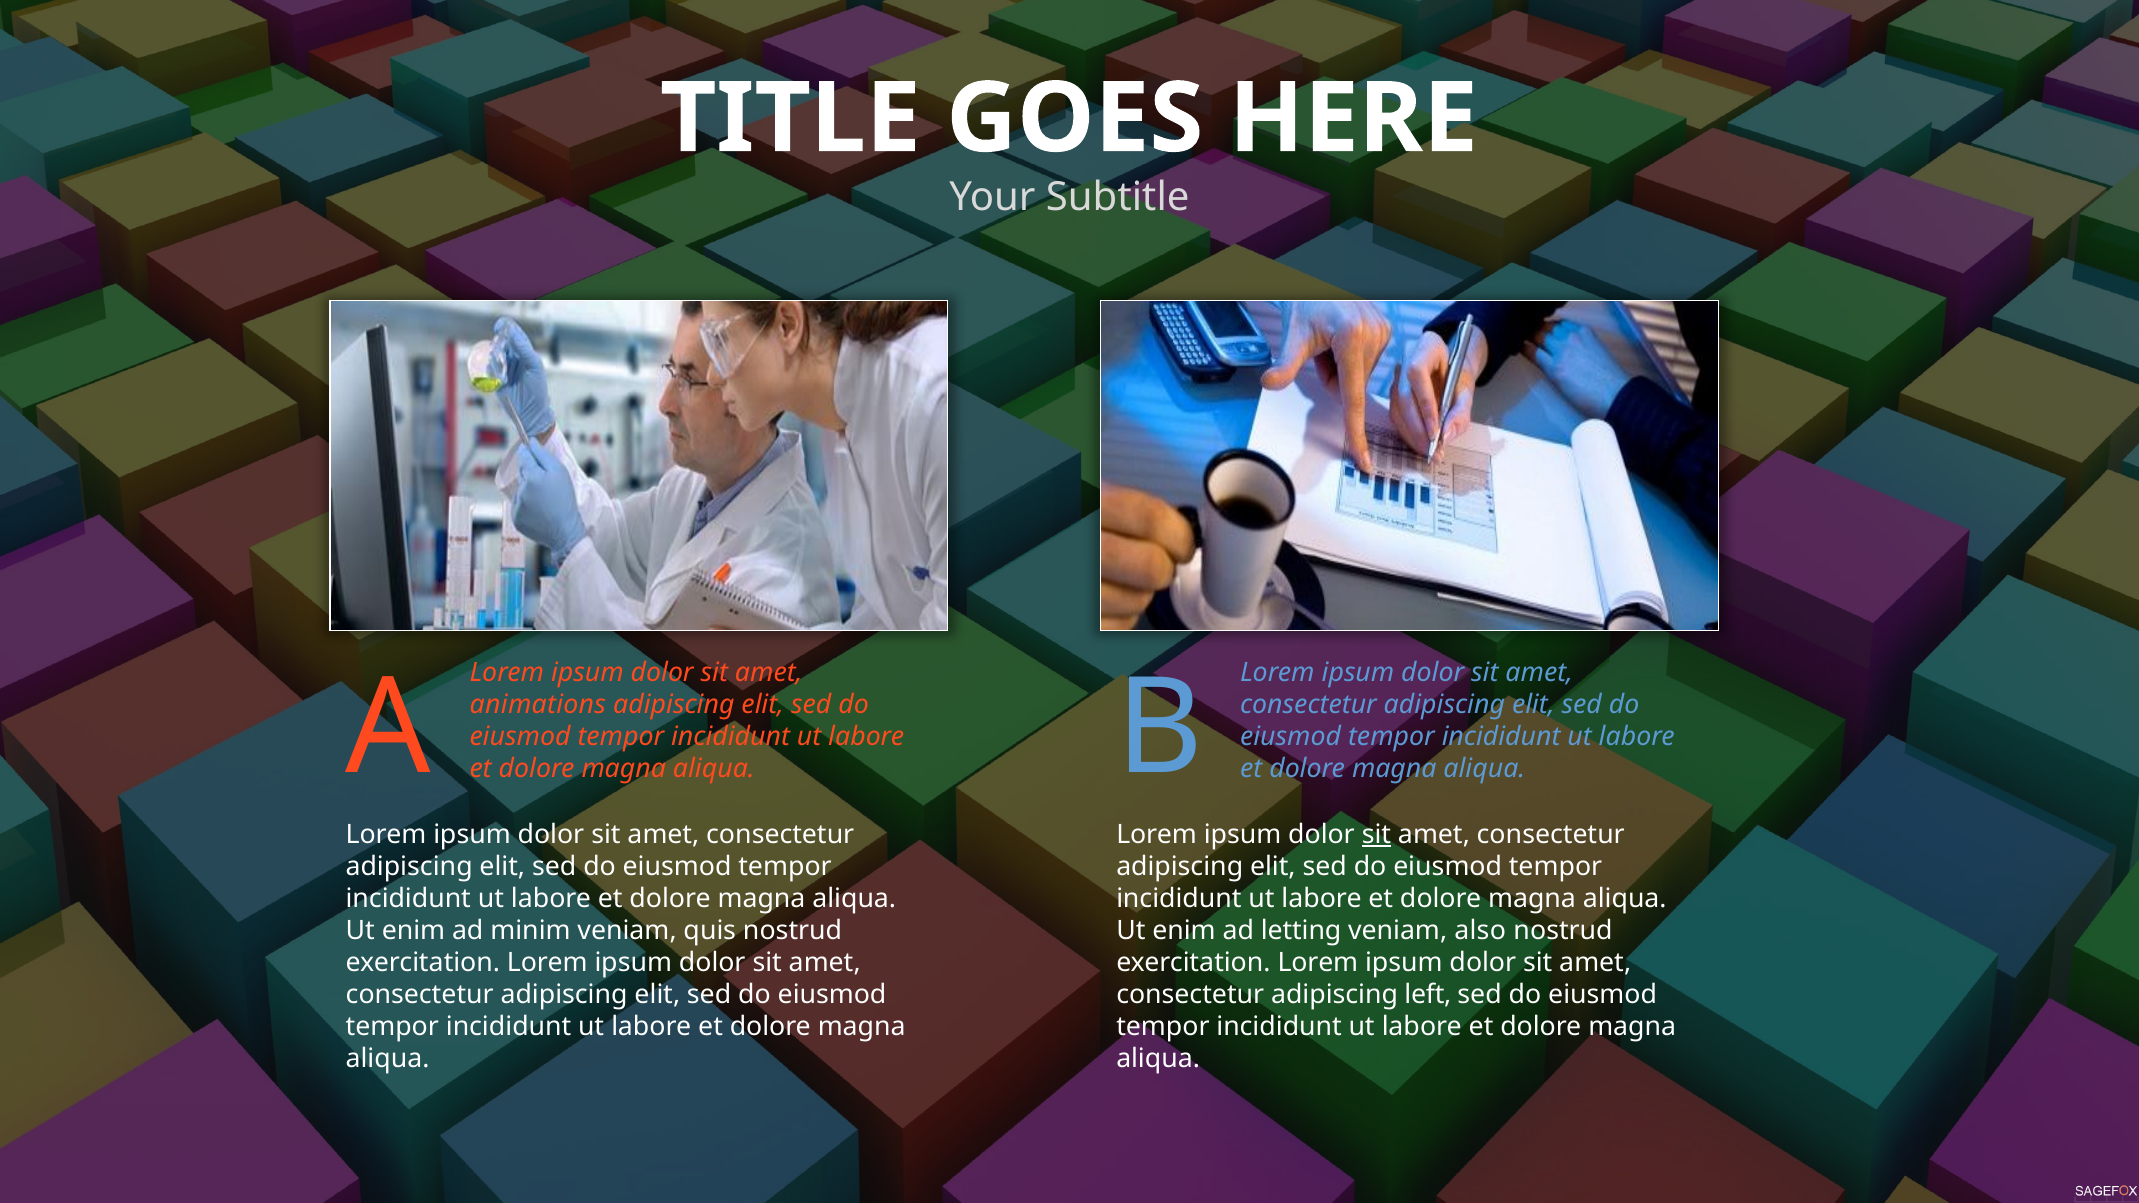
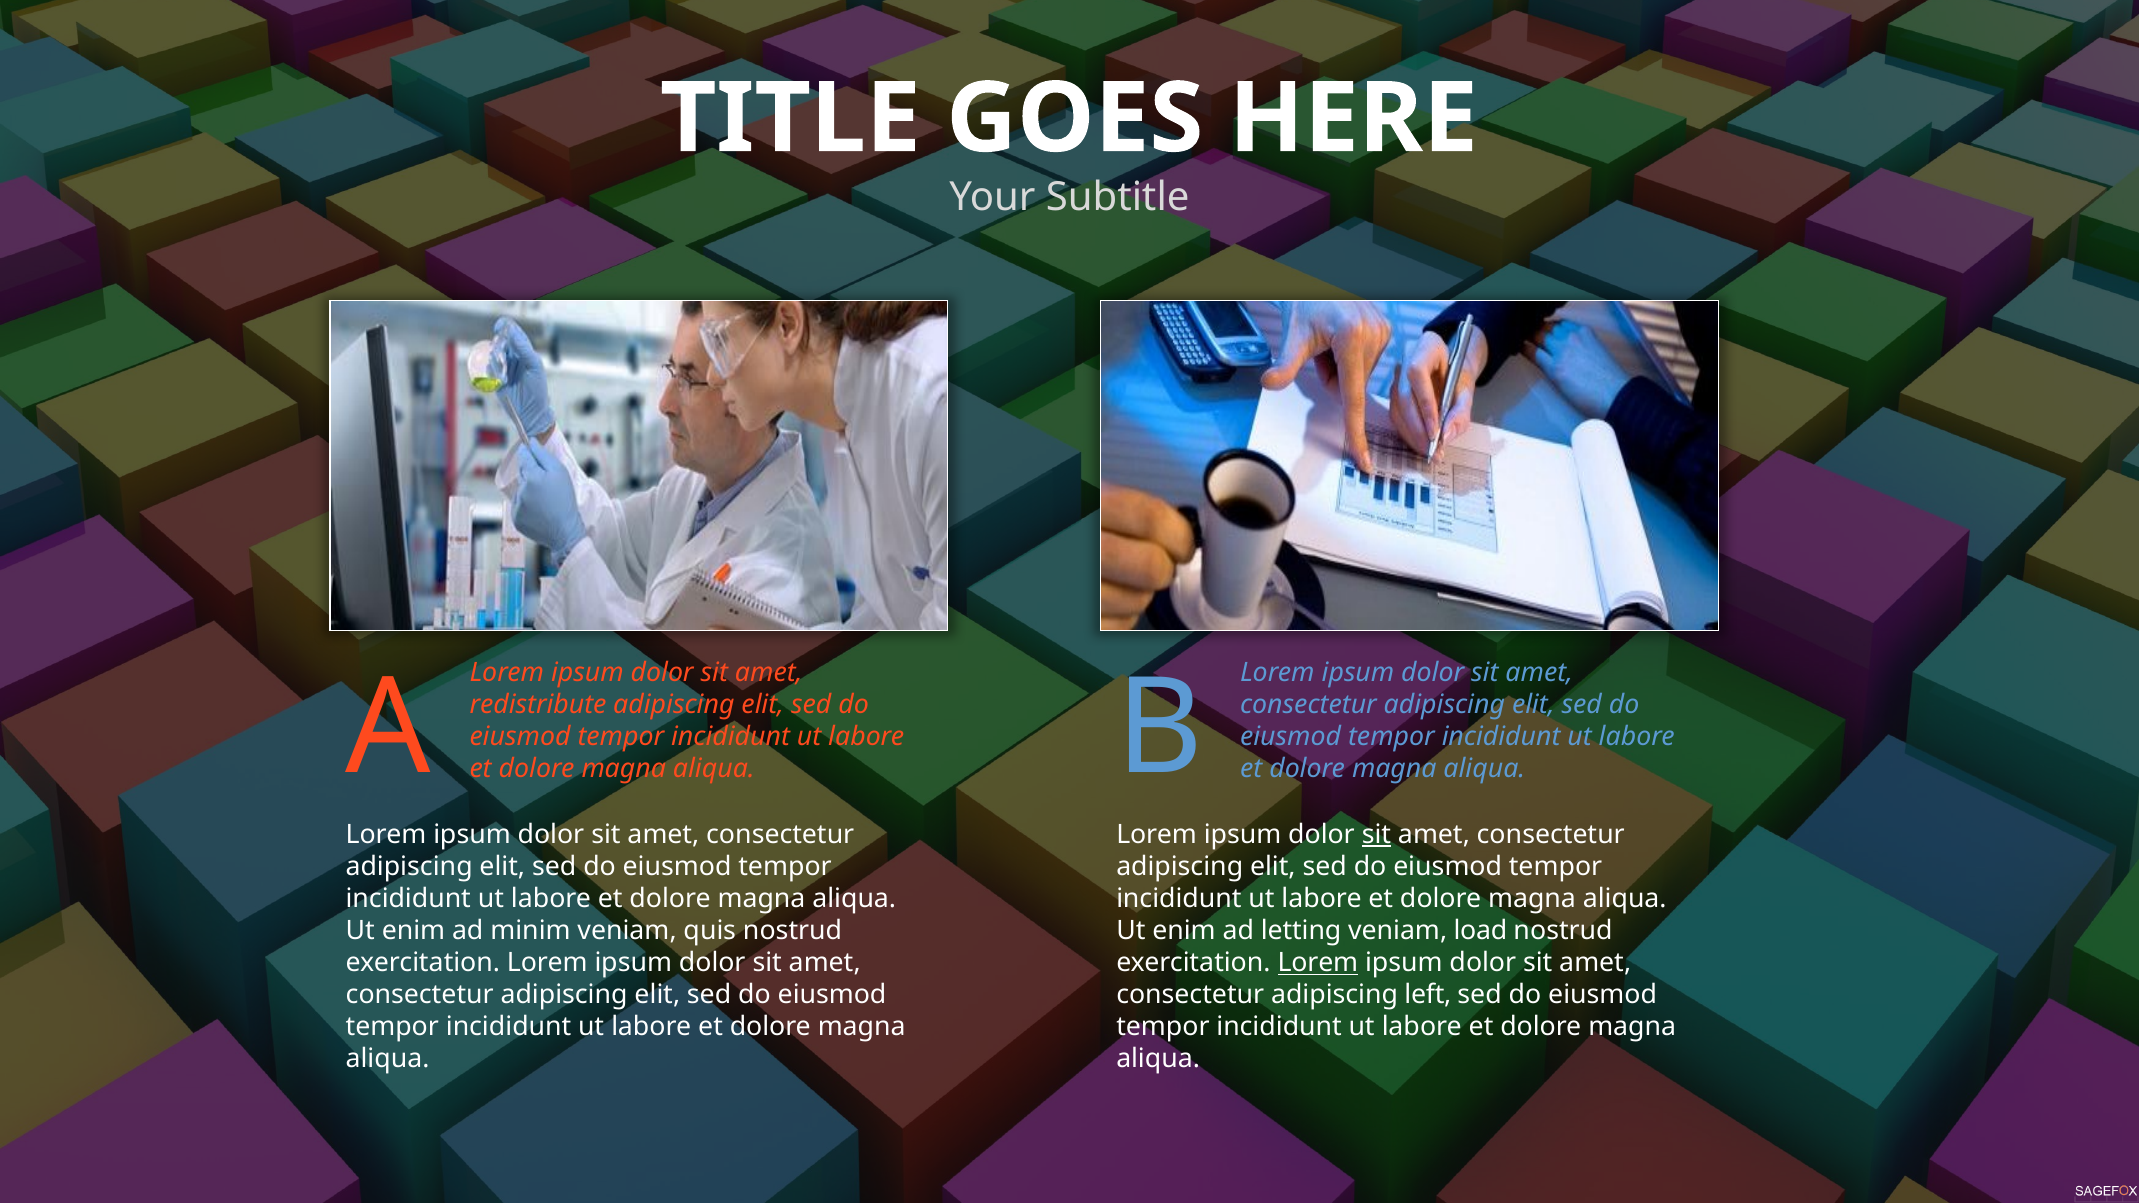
animations: animations -> redistribute (538, 705)
also: also -> load (1480, 931)
Lorem underline: none -> present (1318, 963)
